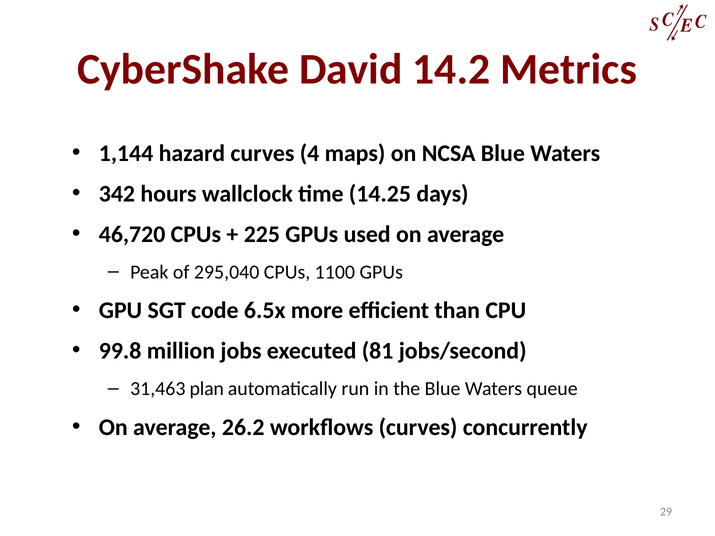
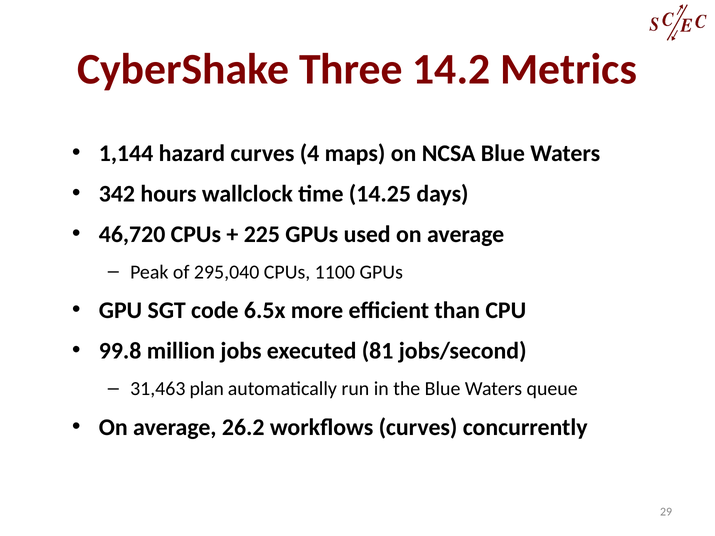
David: David -> Three (351, 69)
